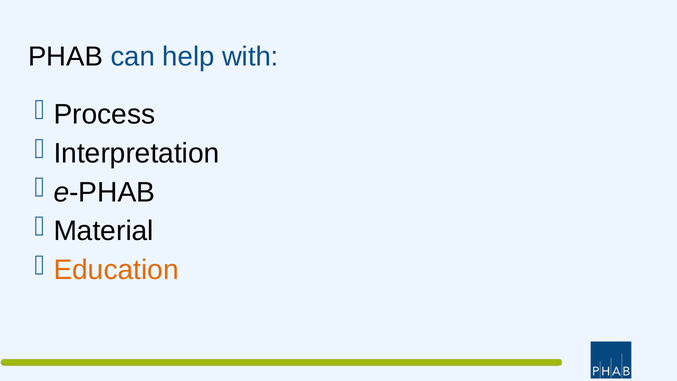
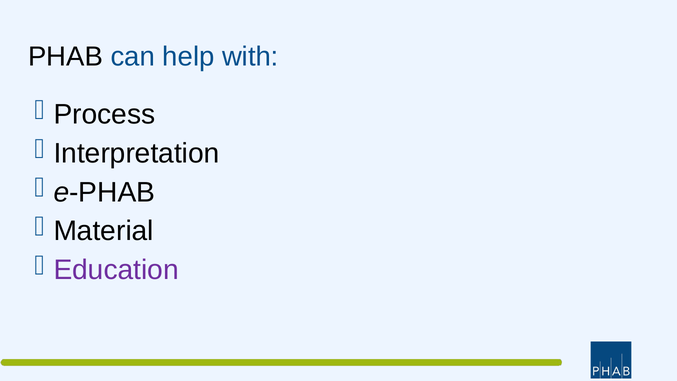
Education colour: orange -> purple (116, 270)
